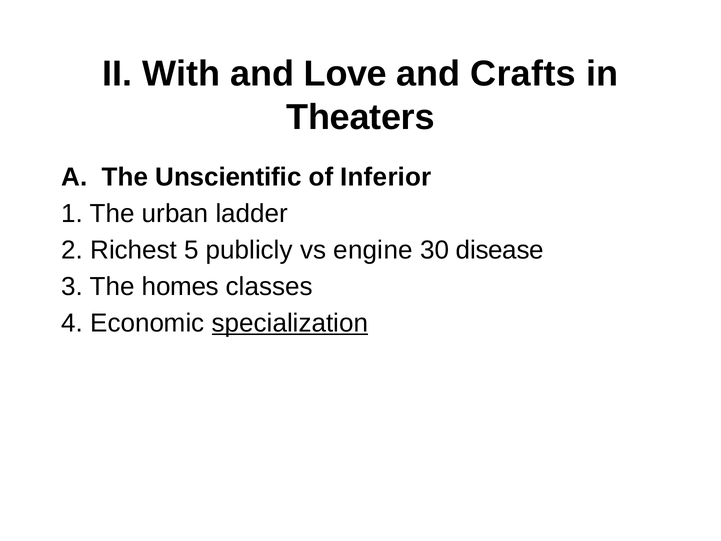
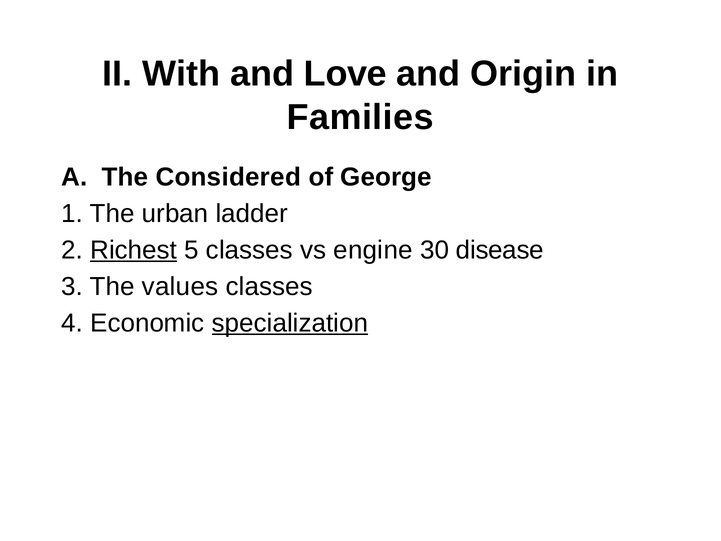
Crafts: Crafts -> Origin (523, 74)
Theaters: Theaters -> Families (360, 117)
Unscientific: Unscientific -> Considered (228, 177)
Inferior: Inferior -> George (386, 177)
Richest underline: none -> present (134, 250)
5 publicly: publicly -> classes (249, 250)
homes: homes -> values (180, 287)
